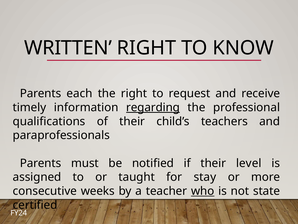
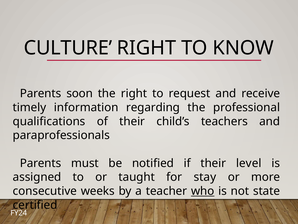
WRITTEN: WRITTEN -> CULTURE (68, 48)
each: each -> soon (80, 93)
regarding underline: present -> none (153, 107)
